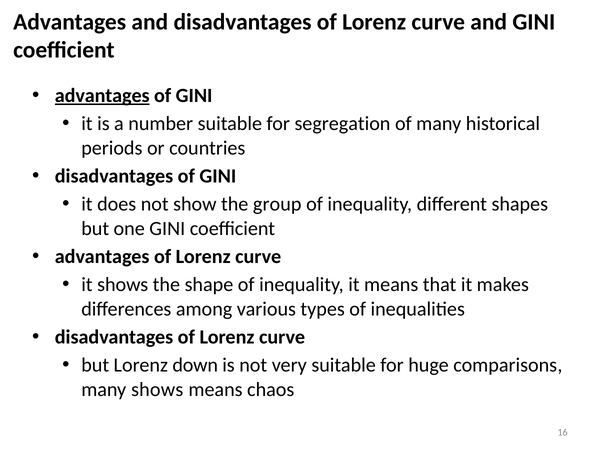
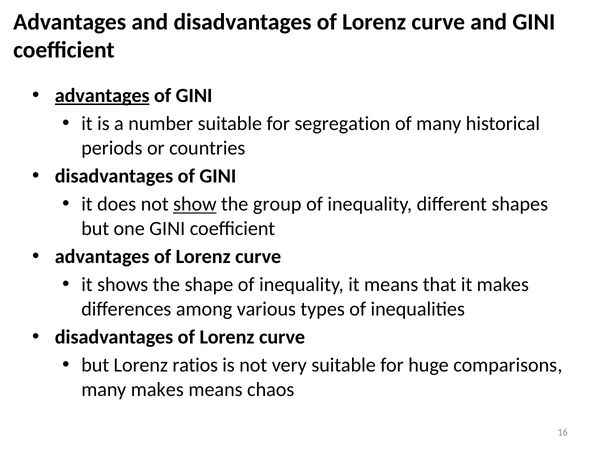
show underline: none -> present (195, 204)
down: down -> ratios (195, 365)
many shows: shows -> makes (157, 389)
